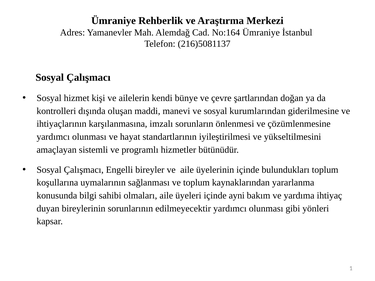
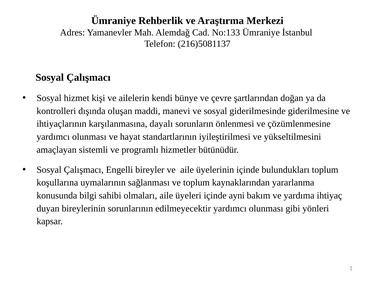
No:164: No:164 -> No:133 (226, 33)
kurumlarından: kurumlarından -> giderilmesinde (258, 111)
imzalı: imzalı -> dayalı (161, 124)
